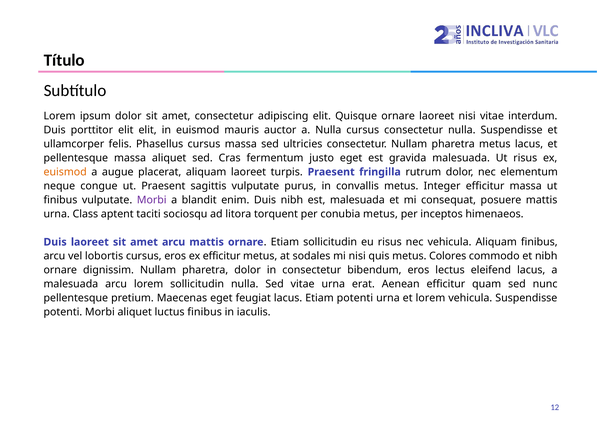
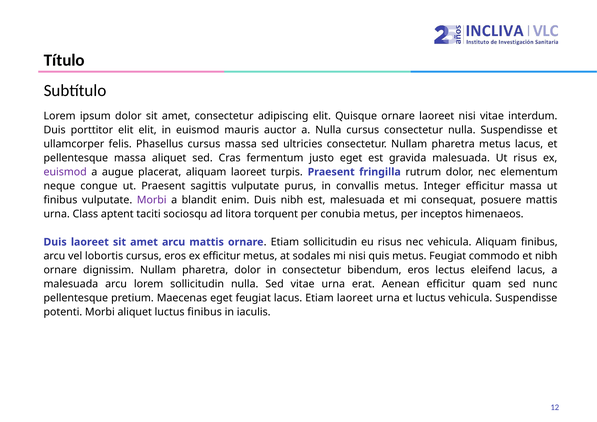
euismod colour: orange -> purple (65, 172)
metus Colores: Colores -> Feugiat (448, 256)
Etiam potenti: potenti -> laoreet (355, 298)
et lorem: lorem -> luctus (430, 298)
